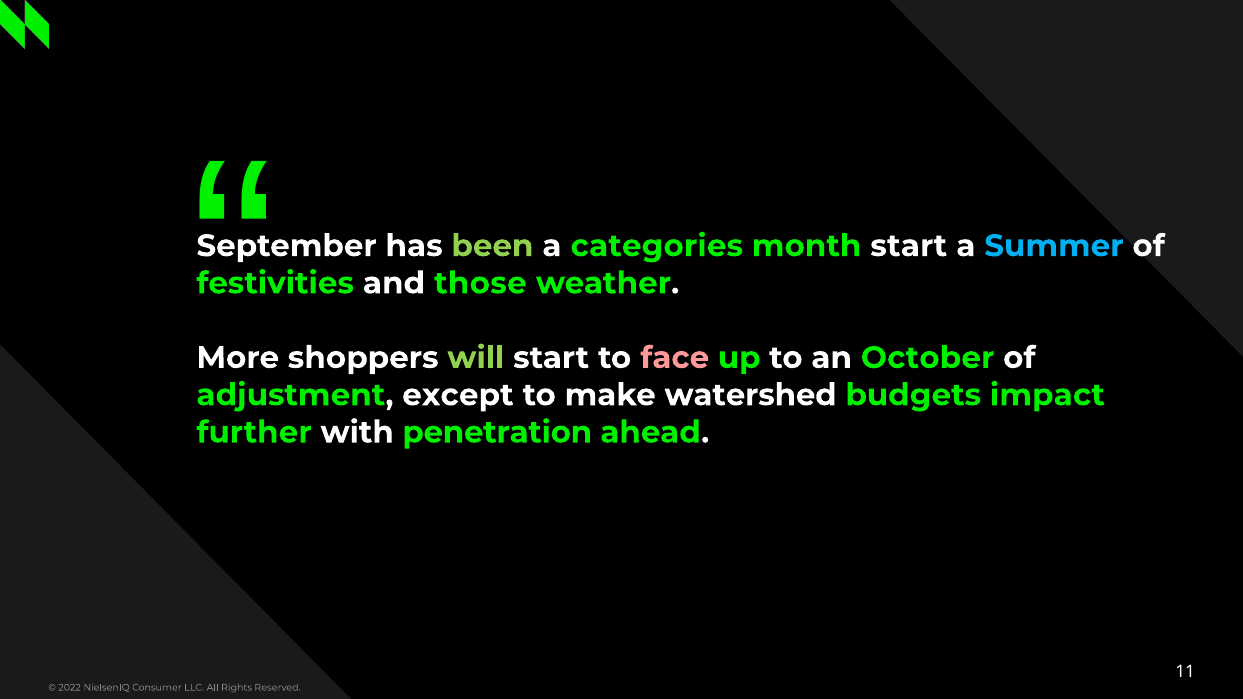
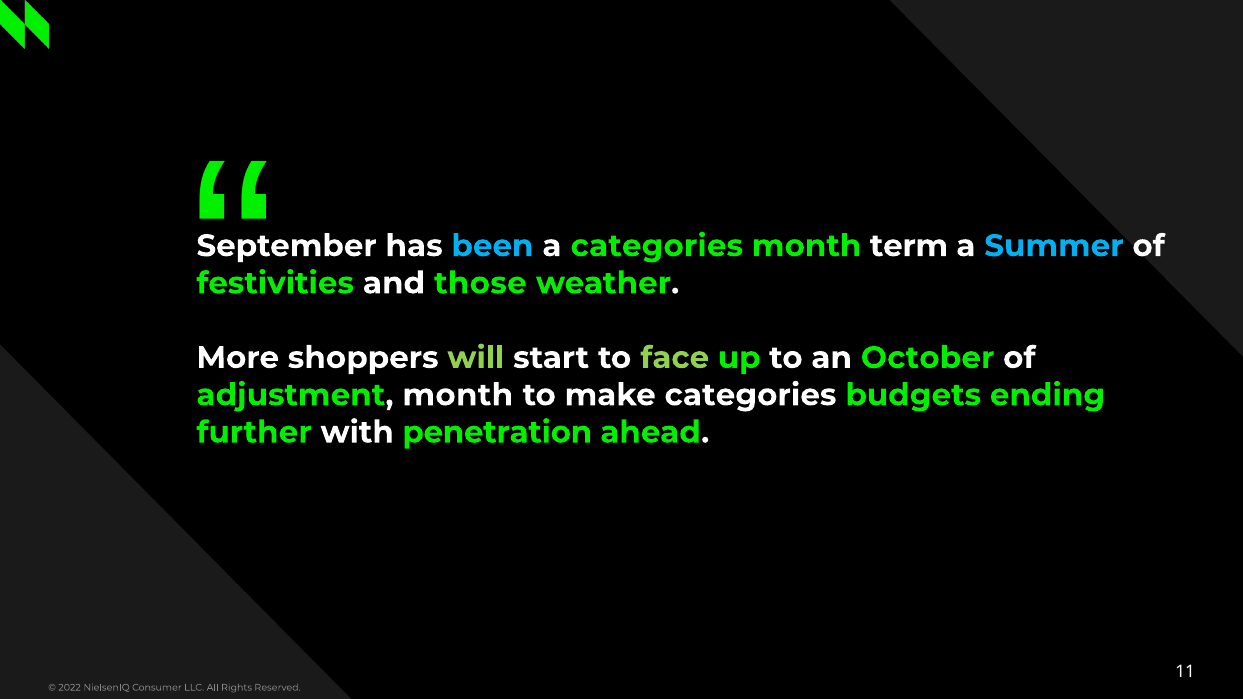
been colour: light green -> light blue (492, 246)
month start: start -> term (909, 246)
face colour: pink -> light green (675, 358)
adjustment except: except -> month (458, 395)
make watershed: watershed -> categories (750, 395)
impact: impact -> ending (1047, 395)
